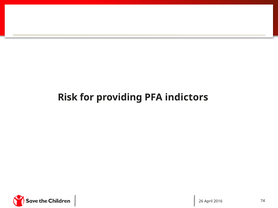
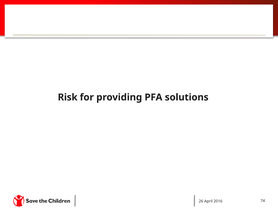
indictors: indictors -> solutions (187, 97)
